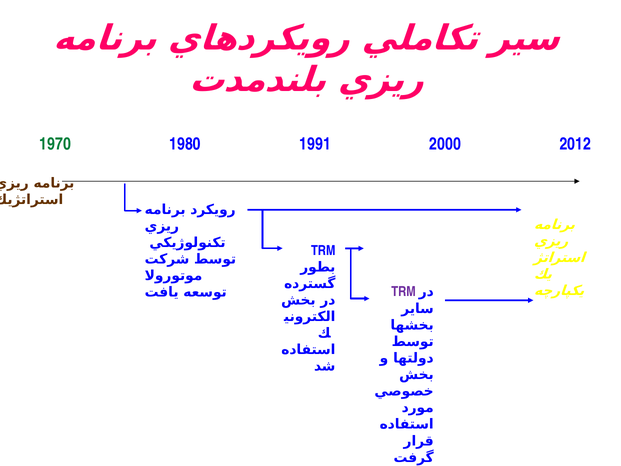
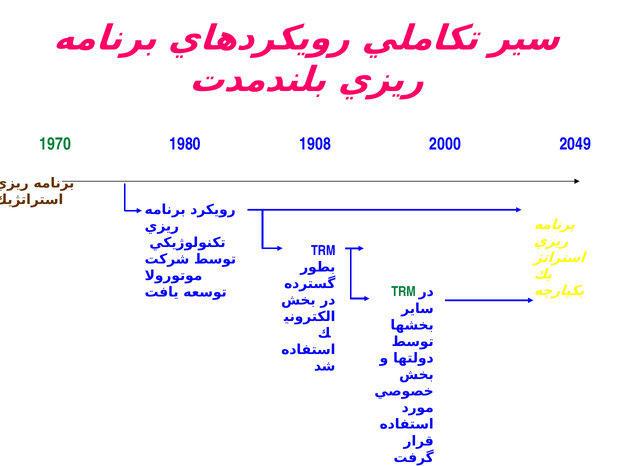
1991: 1991 -> 1908 (315, 144)
2012: 2012 -> 2049 (575, 144)
TRM colour: purple -> green (404, 292)
